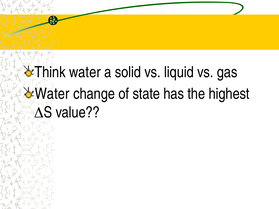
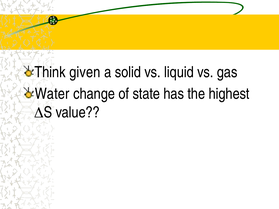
Think water: water -> given (85, 72)
